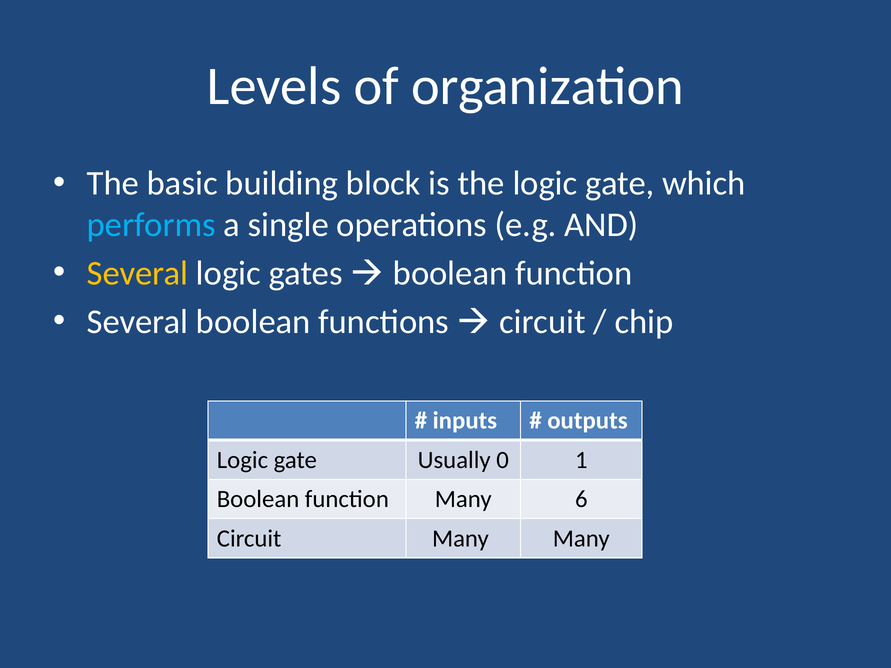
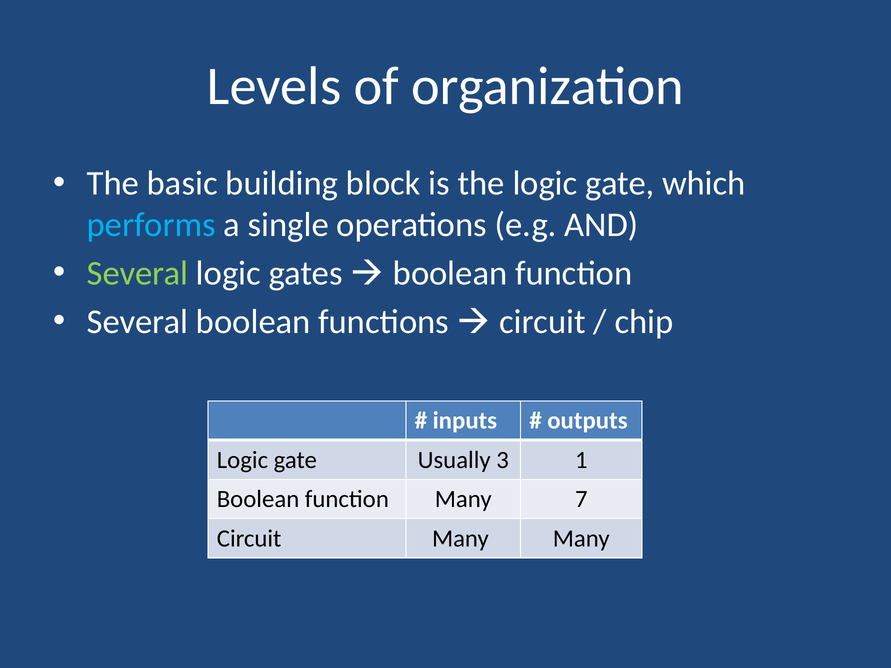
Several colour: yellow -> light green (138, 273)
0: 0 -> 3 (503, 460)
6: 6 -> 7 (581, 499)
